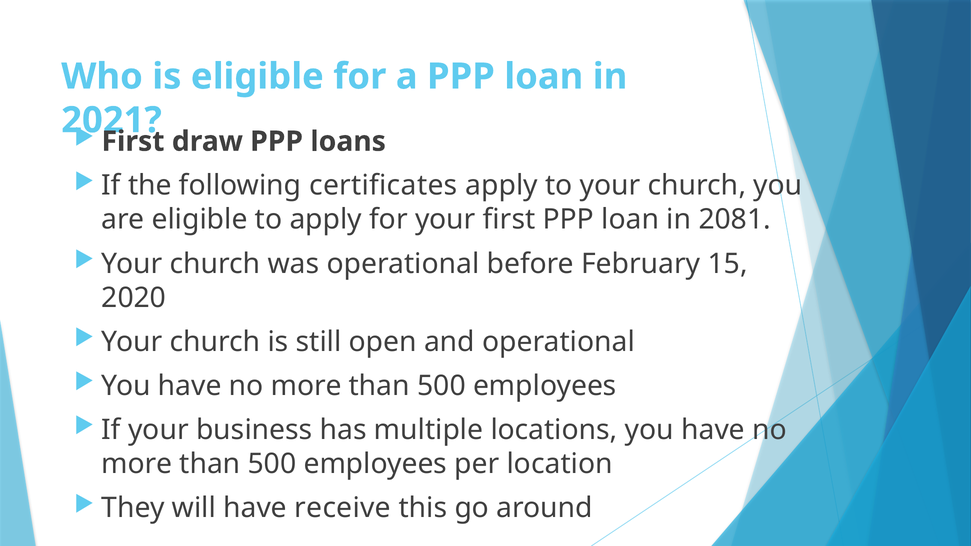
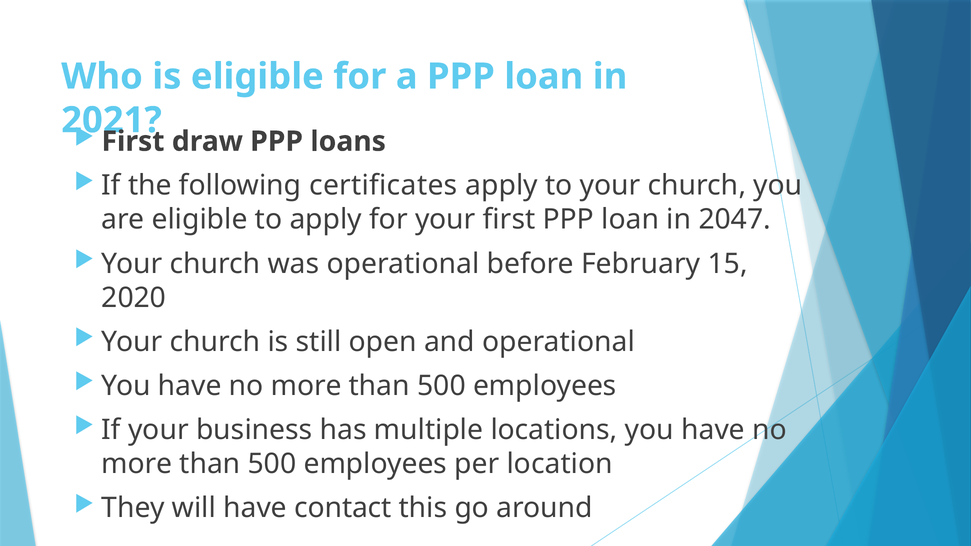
2081: 2081 -> 2047 (735, 220)
receive: receive -> contact (343, 508)
